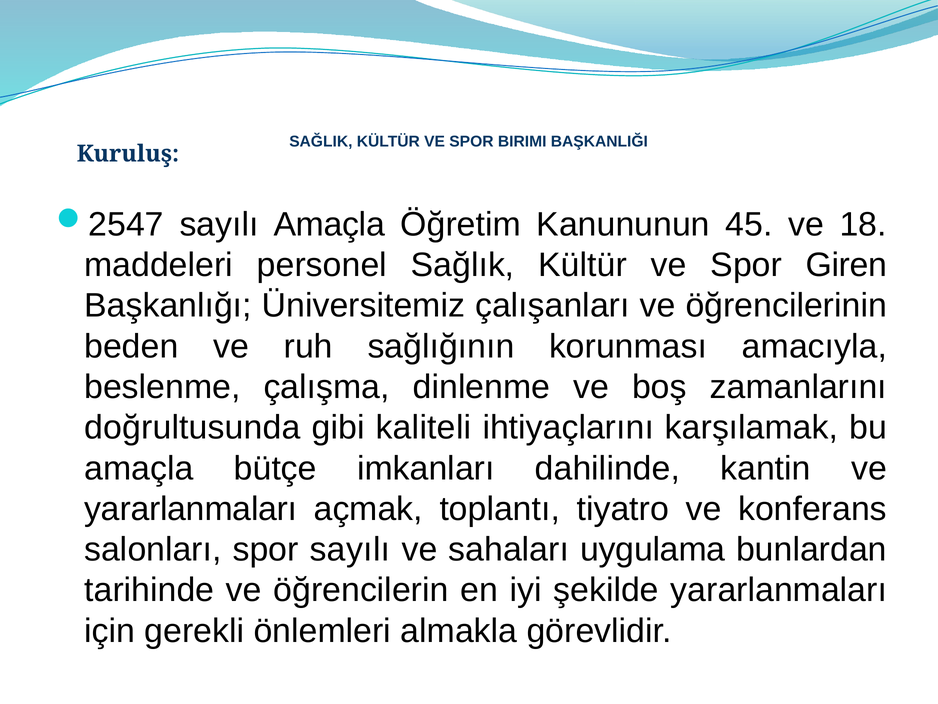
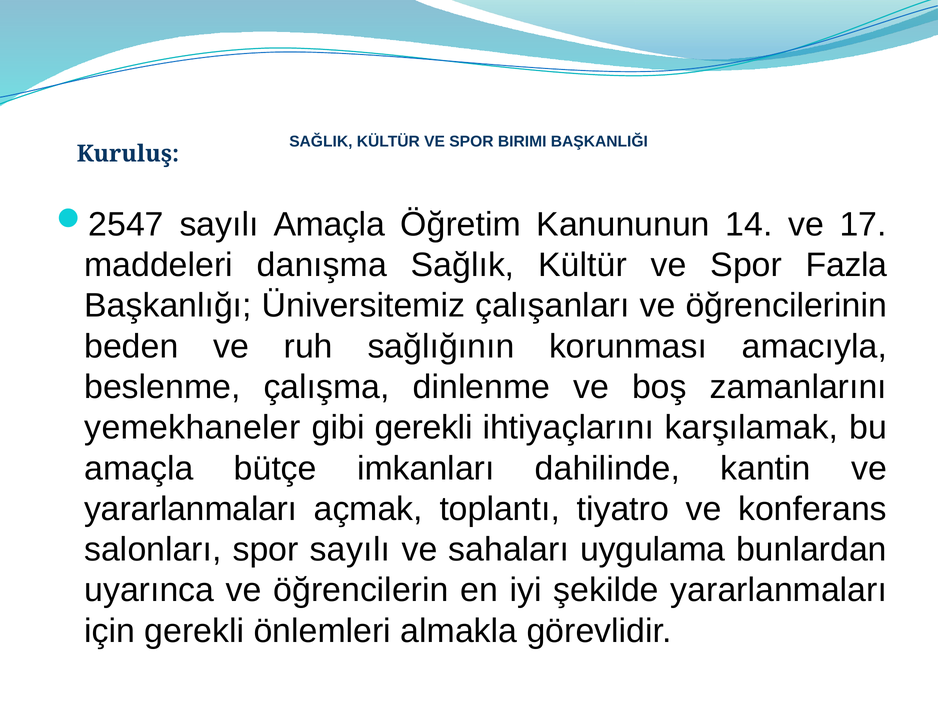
45: 45 -> 14 (749, 224)
18: 18 -> 17 (863, 224)
personel: personel -> danışma (322, 265)
Giren: Giren -> Fazla (847, 265)
doğrultusunda: doğrultusunda -> yemekhaneler (192, 427)
gibi kaliteli: kaliteli -> gerekli (424, 427)
tarihinde: tarihinde -> uyarınca (149, 590)
